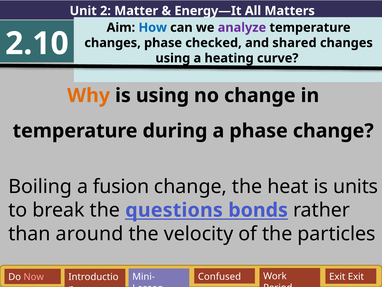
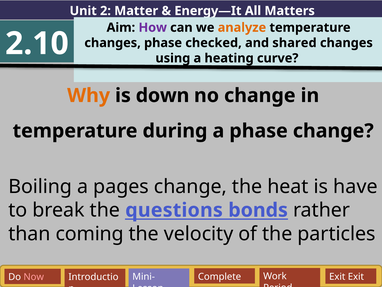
How colour: blue -> purple (153, 28)
analyze colour: purple -> orange (242, 28)
is using: using -> down (163, 95)
fusion: fusion -> pages (121, 186)
units: units -> have (355, 186)
around: around -> coming (90, 233)
Confused: Confused -> Complete (220, 276)
